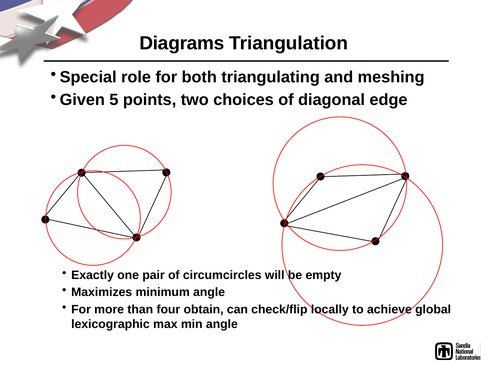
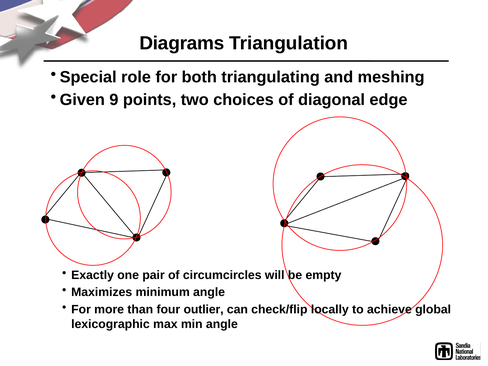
5: 5 -> 9 (114, 100)
obtain: obtain -> outlier (204, 309)
